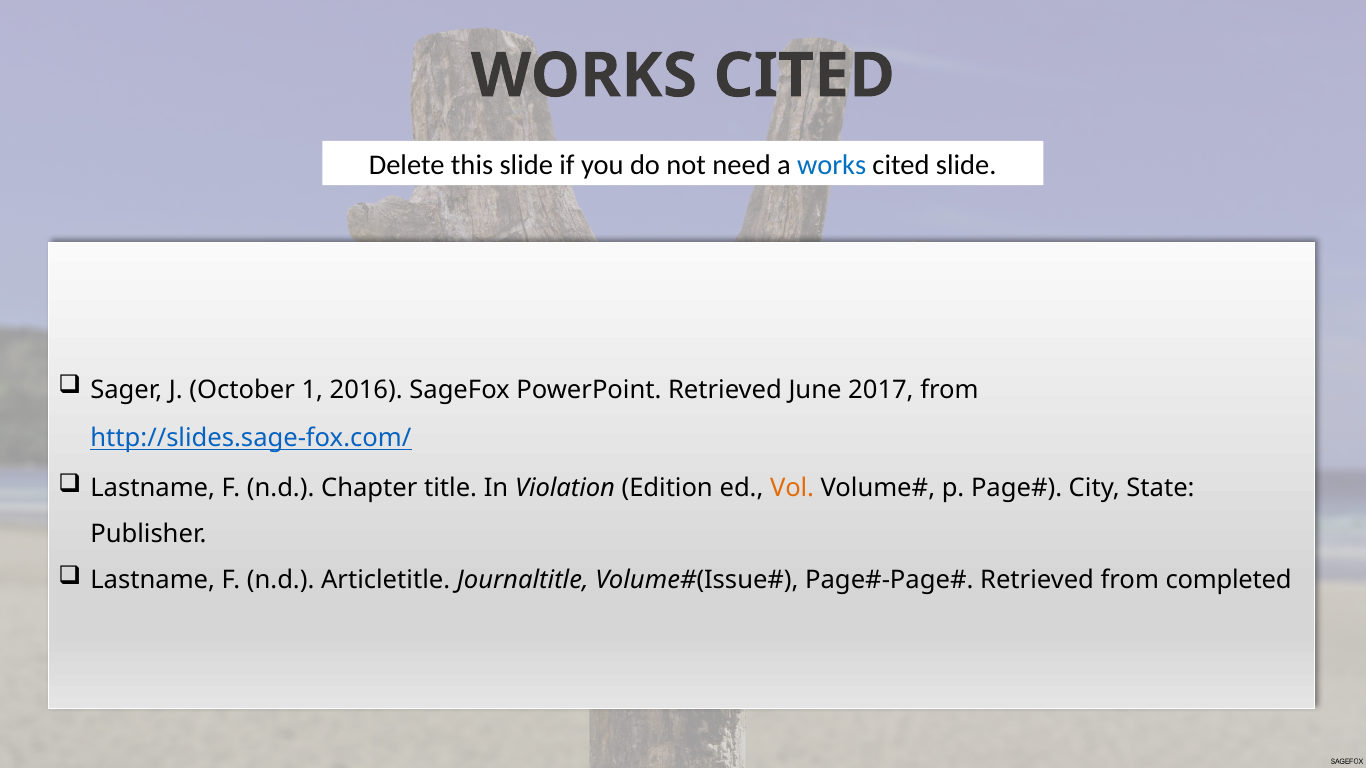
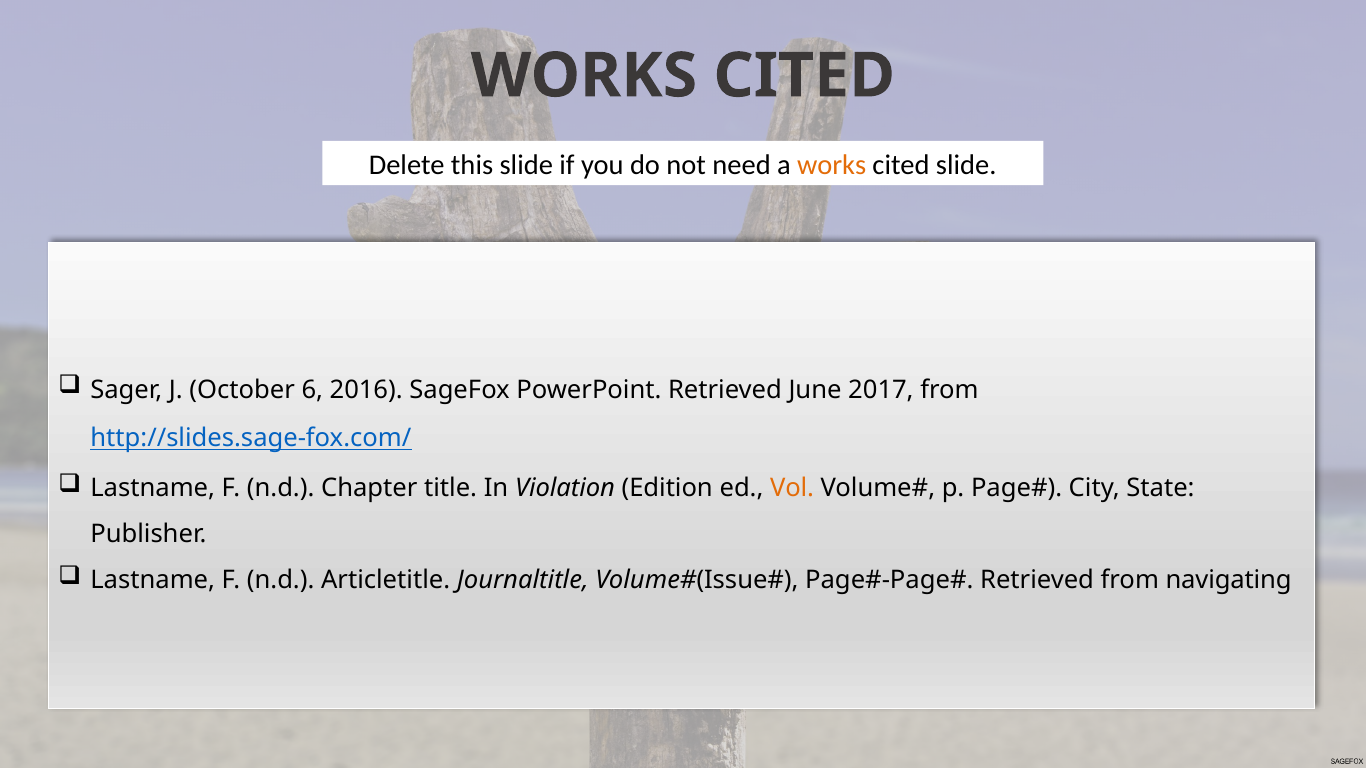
works colour: blue -> orange (832, 165)
1: 1 -> 6 (312, 390)
completed: completed -> navigating (1229, 580)
